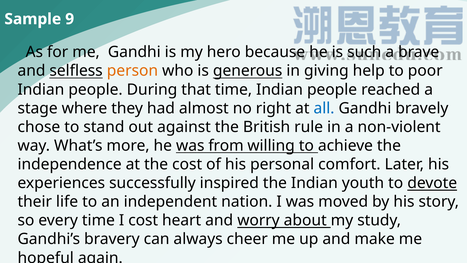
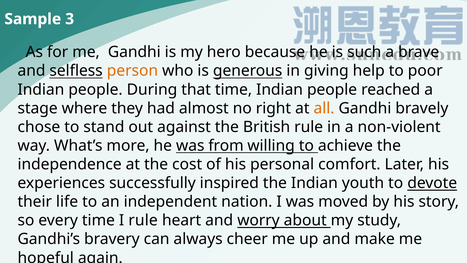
9: 9 -> 3 (70, 19)
all colour: blue -> orange (324, 108)
I cost: cost -> rule (143, 220)
